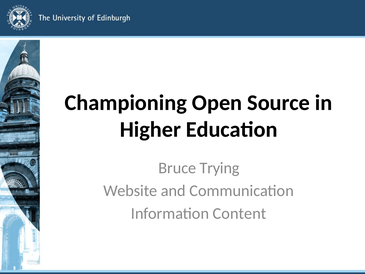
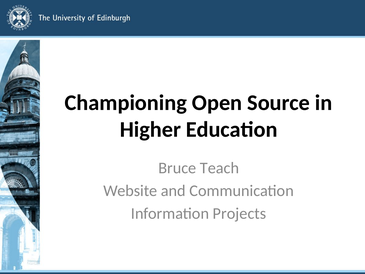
Trying: Trying -> Teach (219, 168)
Content: Content -> Projects (239, 213)
